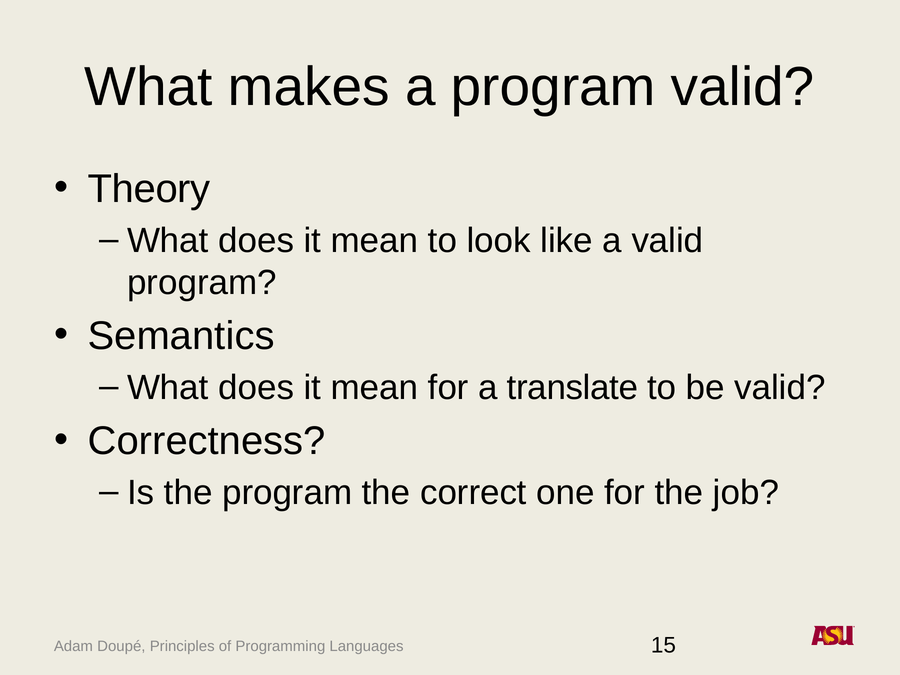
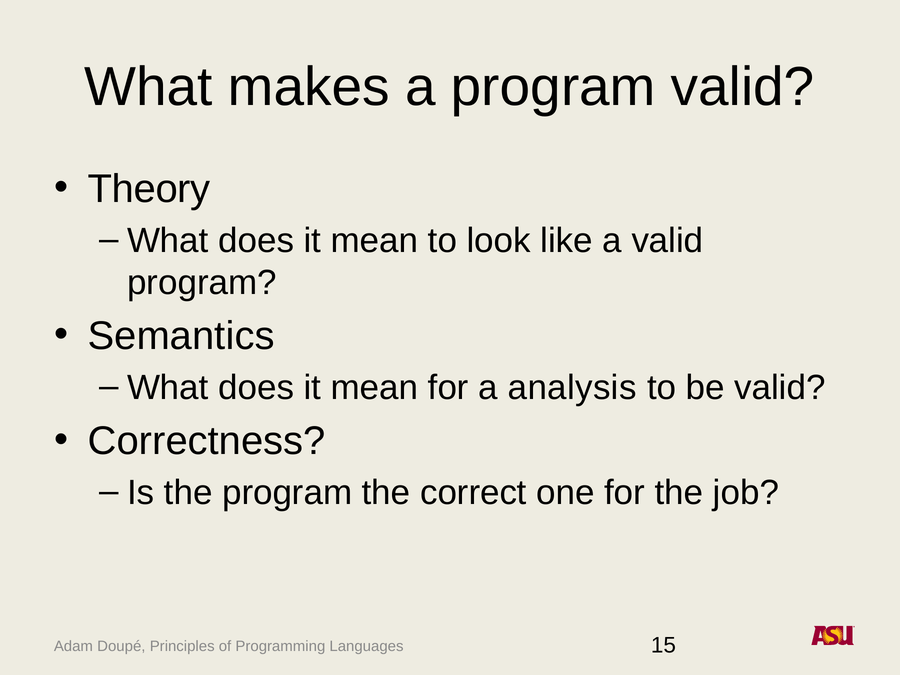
translate: translate -> analysis (572, 388)
